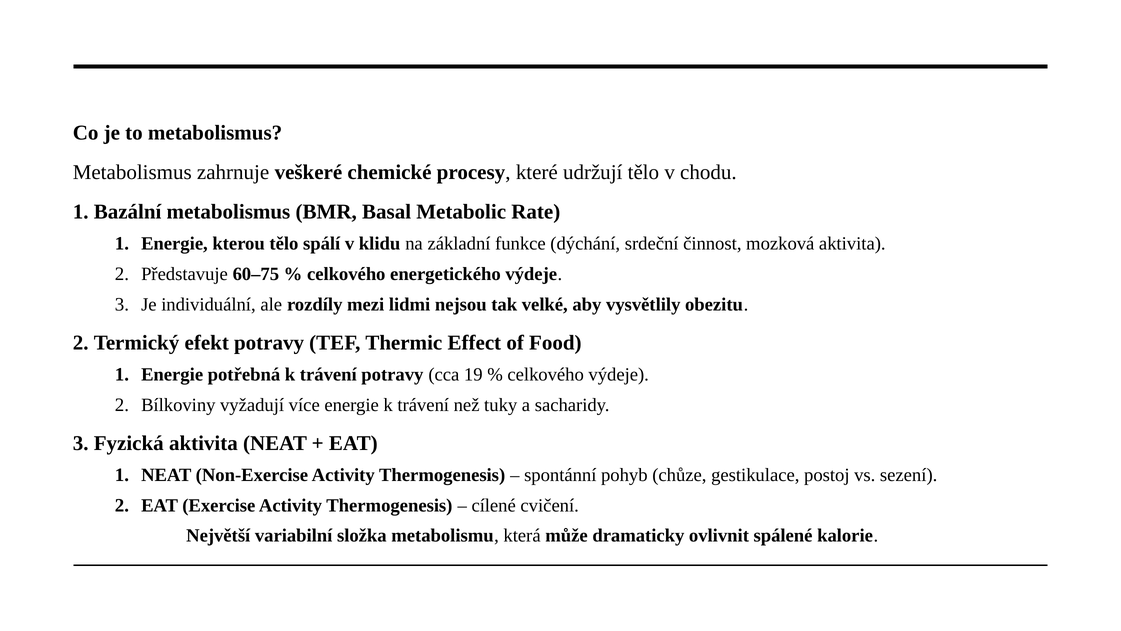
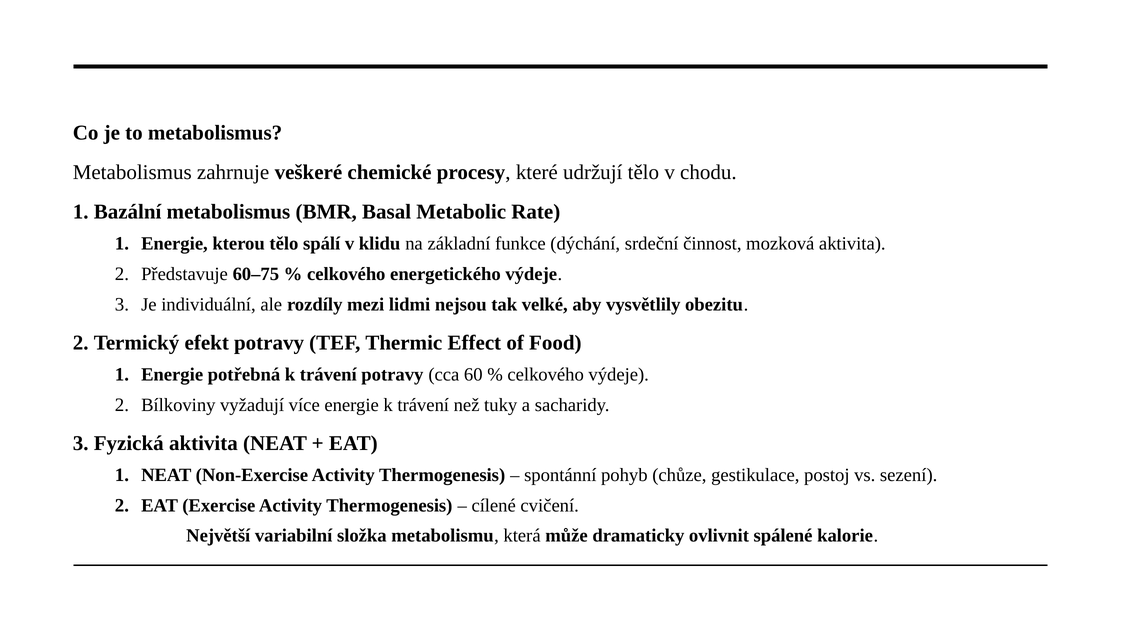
19: 19 -> 60 (473, 374)
